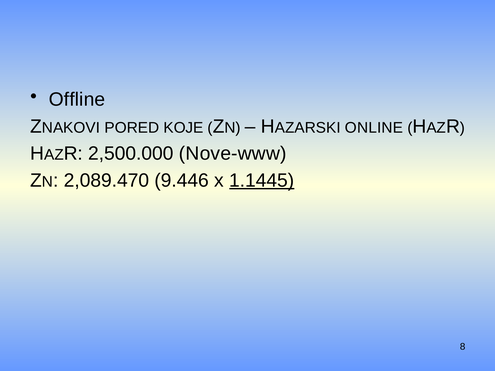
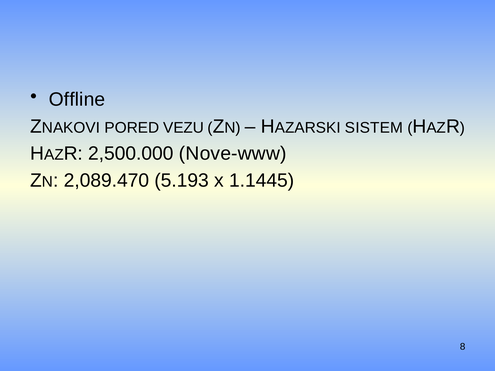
KOJE: KOJE -> VEZU (184, 128)
ONLINE: ONLINE -> SISTEM (374, 128)
9.446: 9.446 -> 5.193 (182, 181)
1.1445 underline: present -> none (262, 181)
